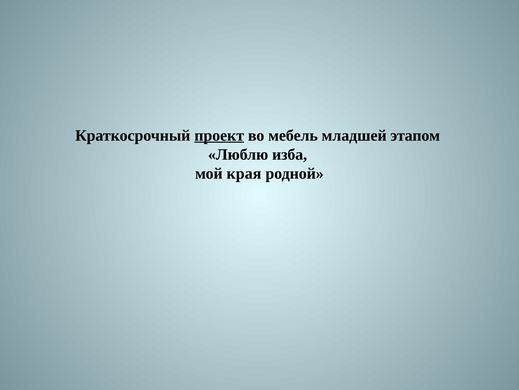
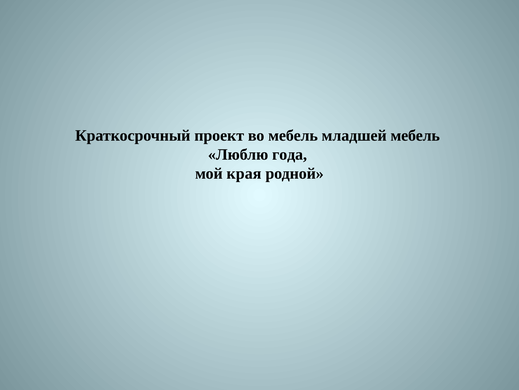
проект underline: present -> none (219, 135)
младшей этапом: этапом -> мебель (415, 135)
изба: изба -> года (290, 154)
